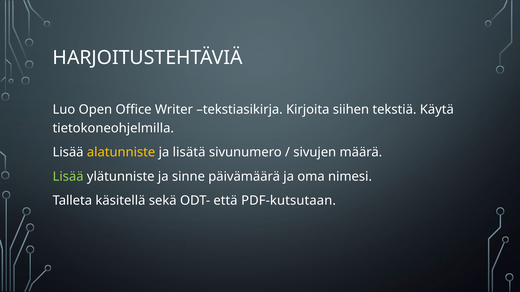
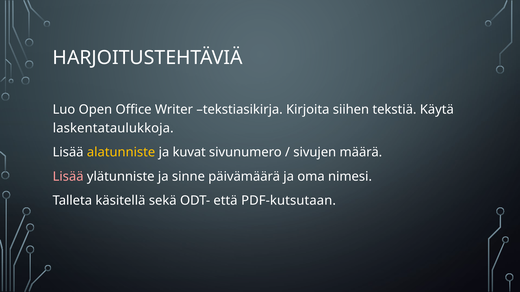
tietokoneohjelmilla: tietokoneohjelmilla -> laskentataulukkoja (113, 128)
lisätä: lisätä -> kuvat (189, 153)
Lisää colour: light green -> pink (68, 177)
